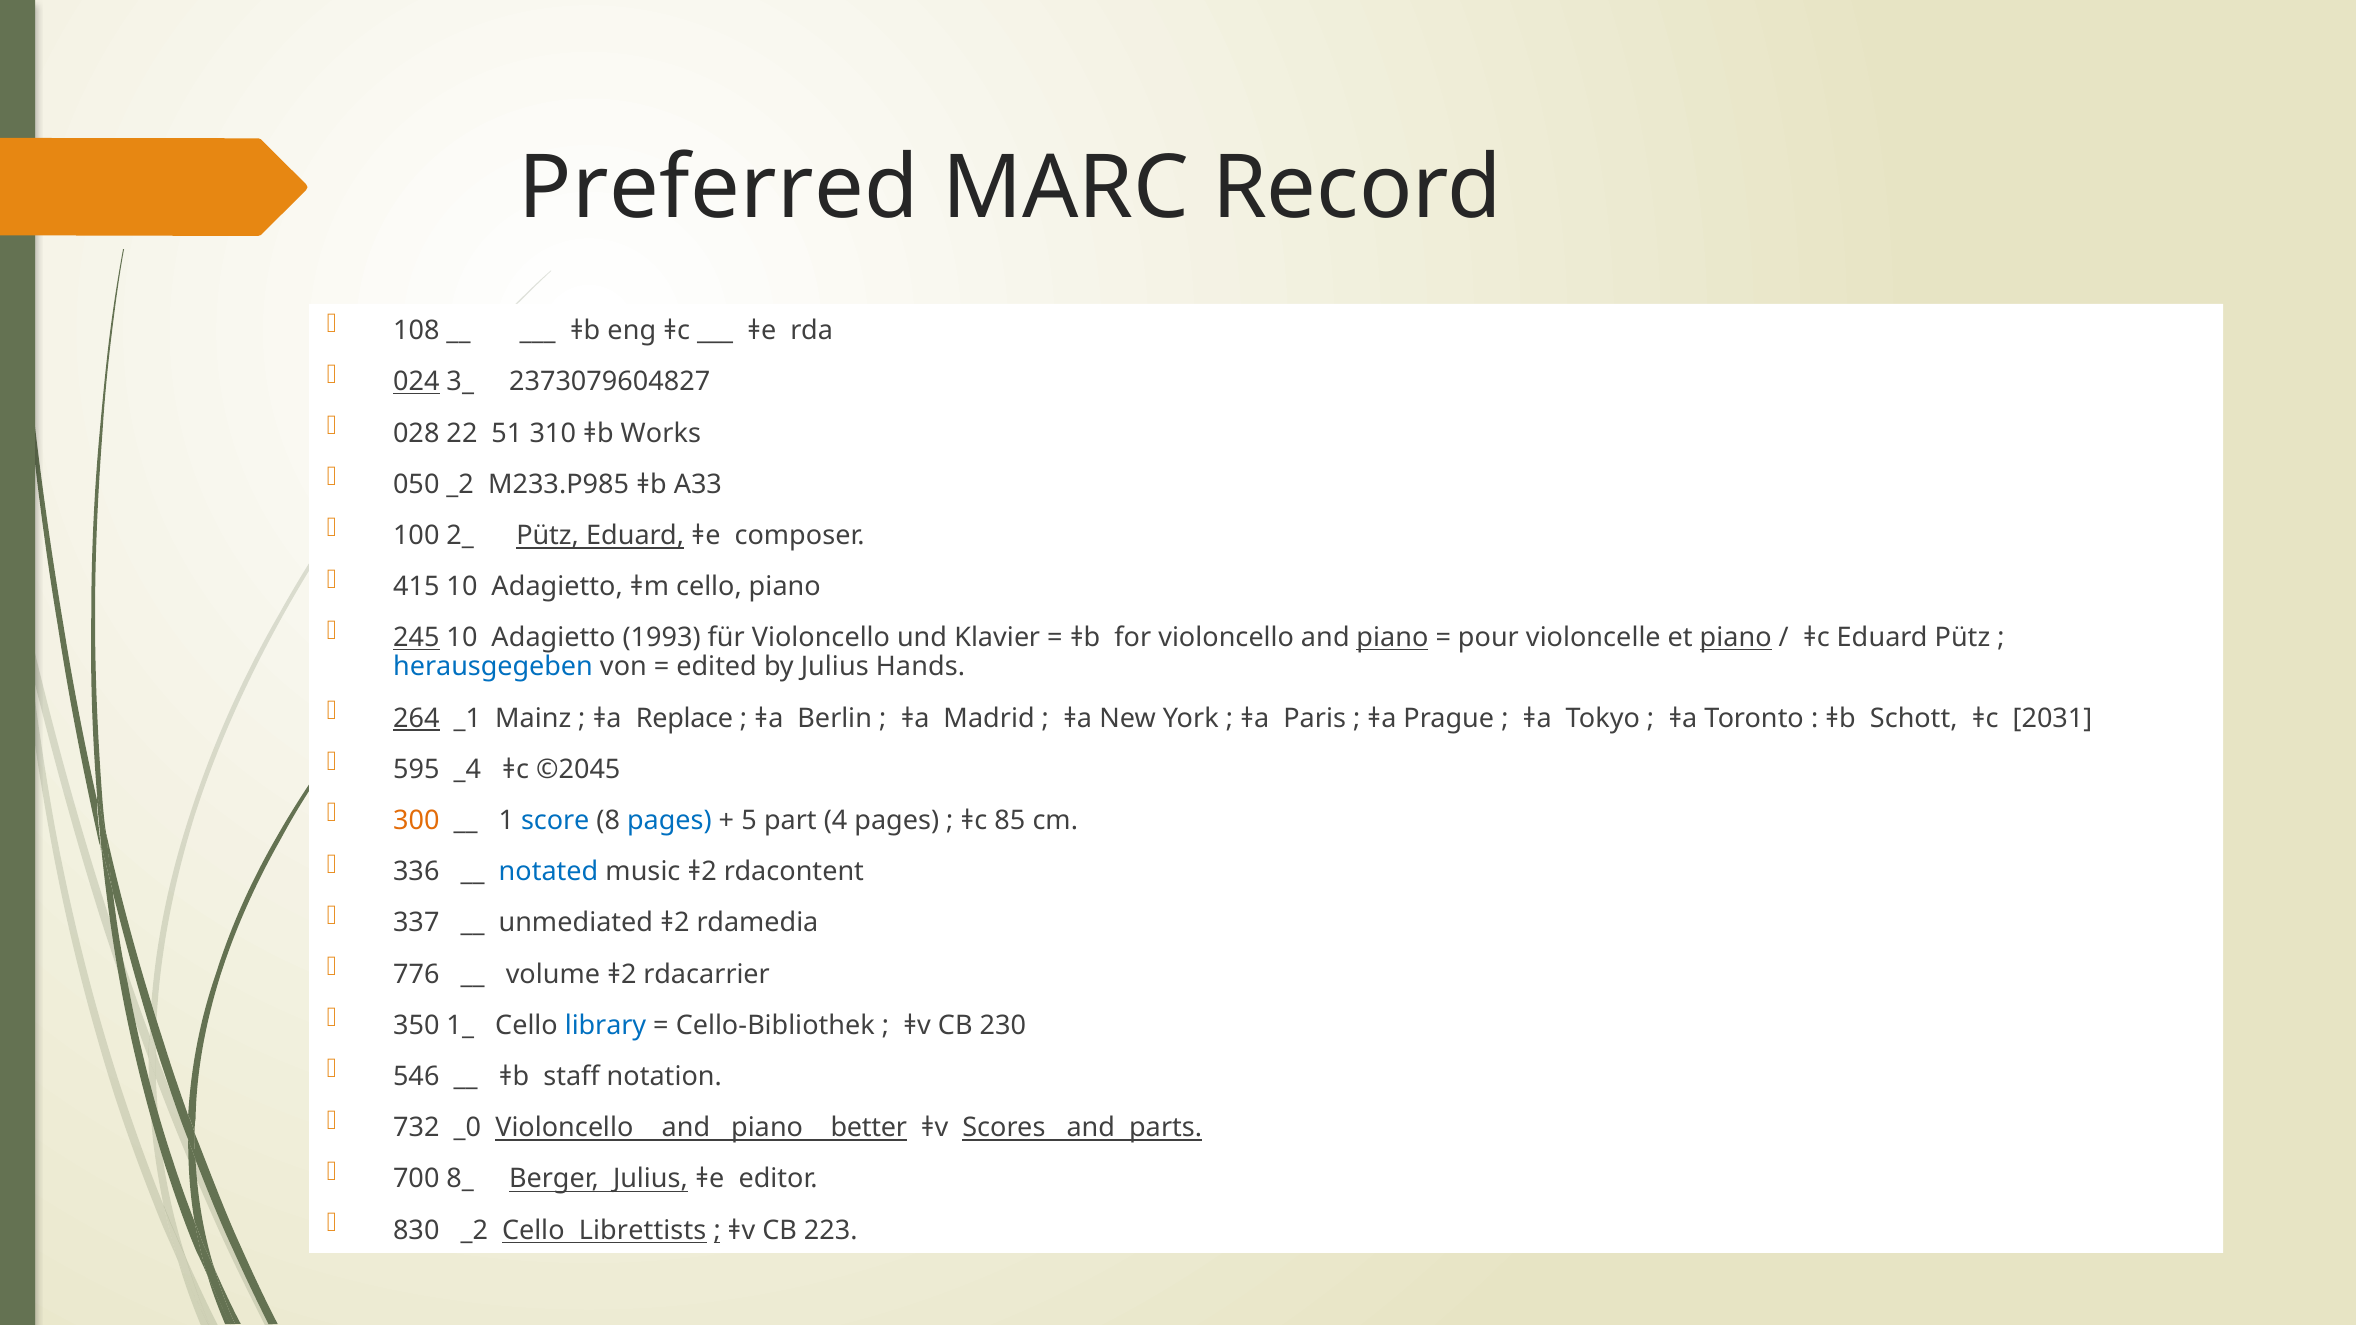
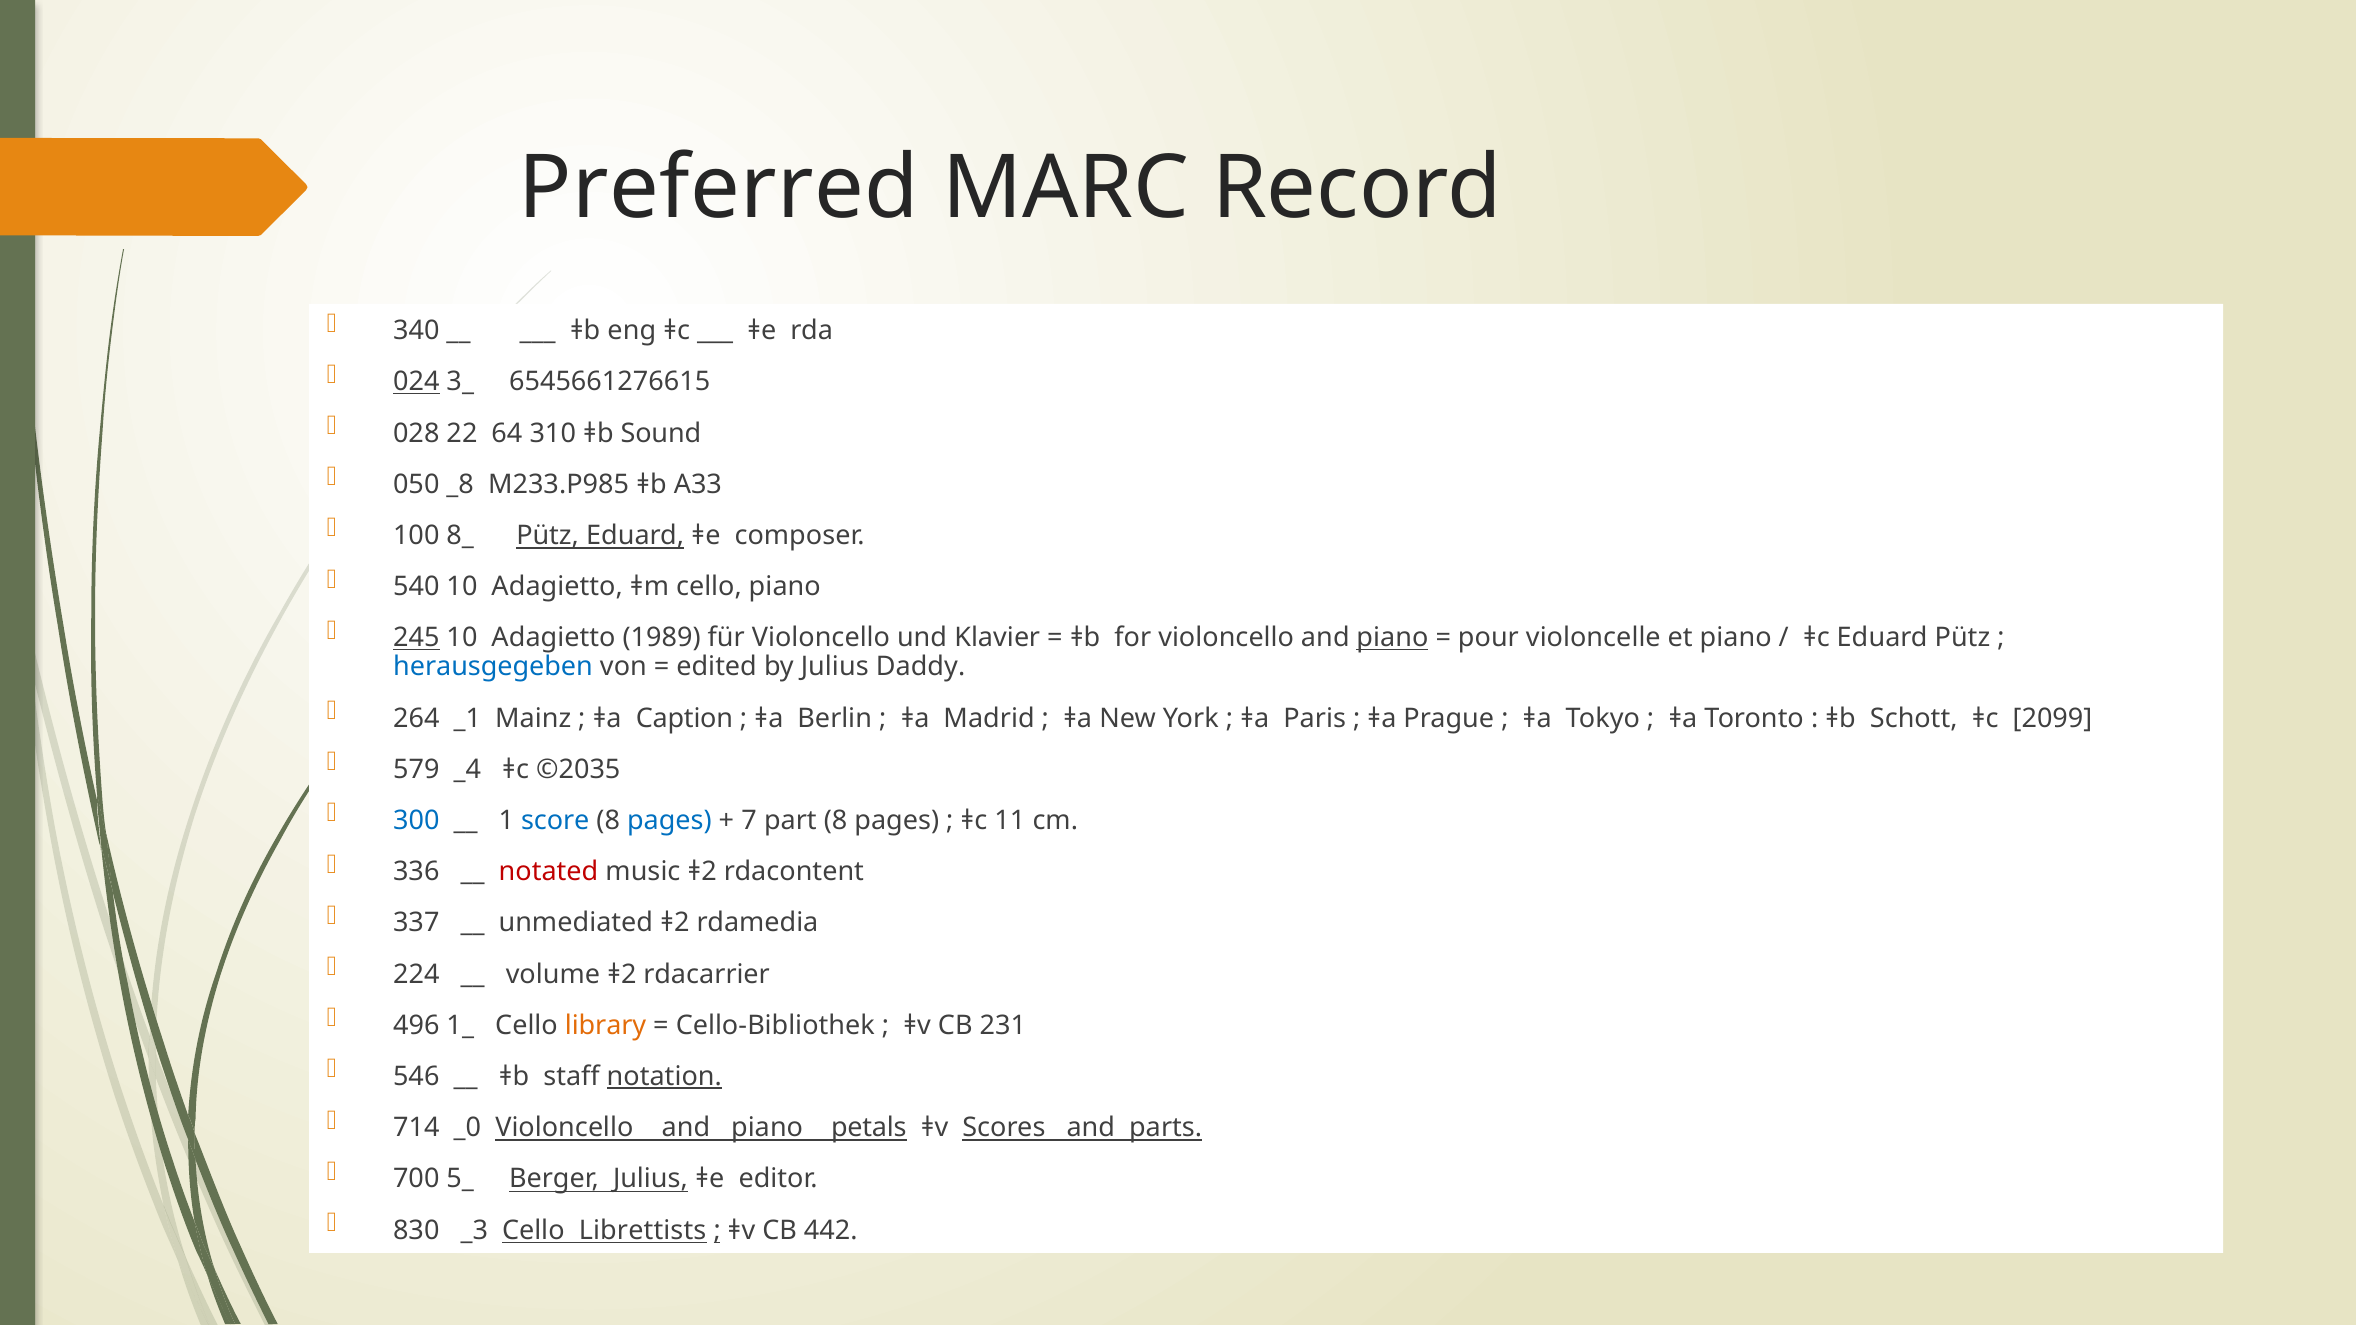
108: 108 -> 340 (416, 331)
2373079604827: 2373079604827 -> 6545661276615 (610, 382)
51: 51 -> 64 (507, 433)
Works: Works -> Sound (661, 433)
050 _2: _2 -> _8 (460, 484)
2_: 2_ -> 8_ (460, 536)
415: 415 -> 540 (416, 587)
1993: 1993 -> 1989 (662, 638)
piano underline: present -> none (1736, 638)
Hands: Hands -> Daddy (921, 667)
264 underline: present -> none (416, 718)
Replace: Replace -> Caption (684, 718)
2031: 2031 -> 2099 (2052, 718)
595: 595 -> 579 (416, 770)
©2045: ©2045 -> ©2035 (578, 770)
300 colour: orange -> blue (416, 821)
5: 5 -> 7 (749, 821)
part 4: 4 -> 8 (835, 821)
85: 85 -> 11 (1010, 821)
notated colour: blue -> red (549, 872)
776: 776 -> 224 (416, 974)
350: 350 -> 496 (416, 1026)
library colour: blue -> orange (606, 1026)
230: 230 -> 231 (1003, 1026)
notation underline: none -> present (664, 1077)
732: 732 -> 714 (416, 1128)
better: better -> petals (869, 1128)
8_: 8_ -> 5_ (460, 1179)
830 _2: _2 -> _3 (474, 1230)
223: 223 -> 442 (831, 1230)
